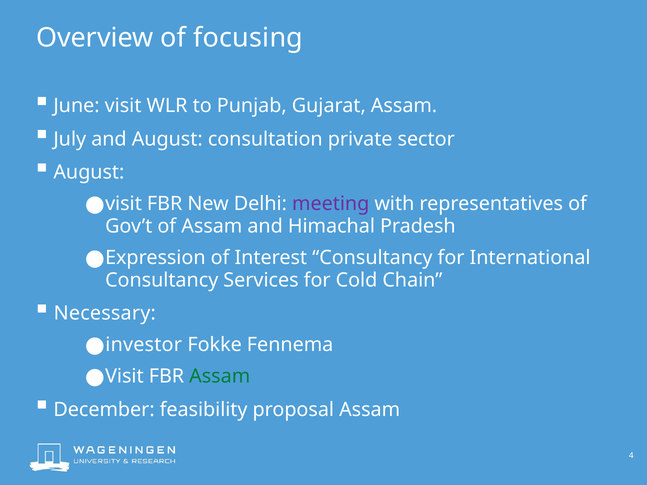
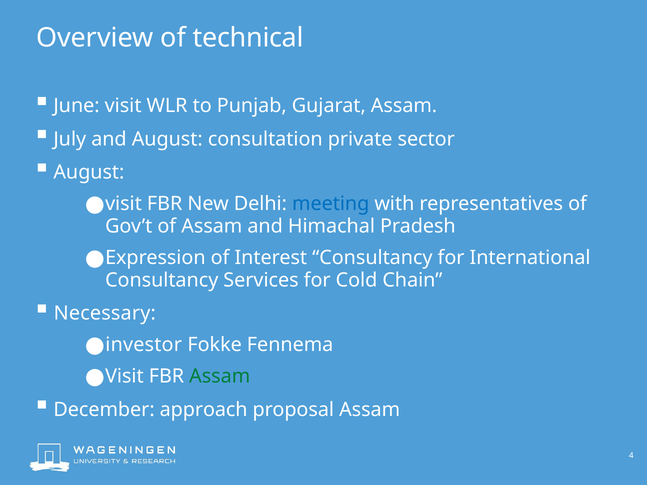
focusing: focusing -> technical (248, 38)
meeting colour: purple -> blue (331, 204)
feasibility: feasibility -> approach (204, 410)
